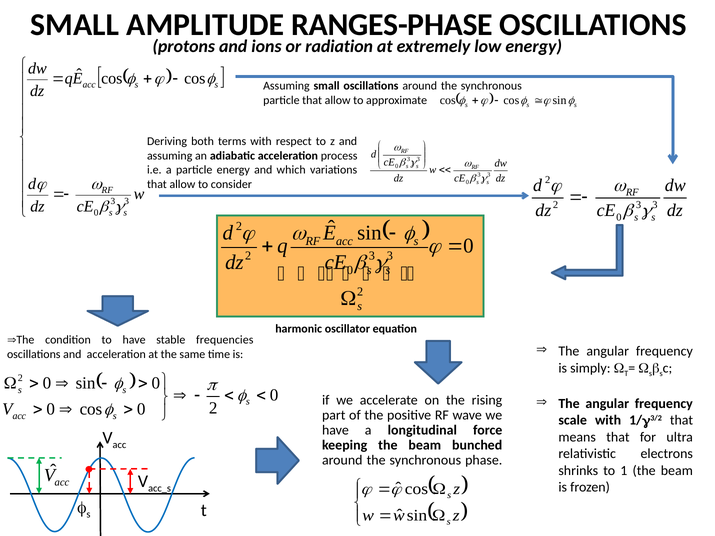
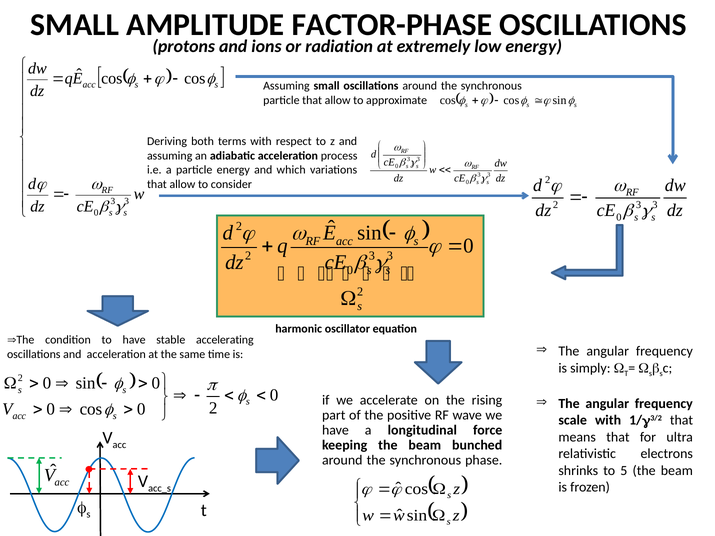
RANGES-PHASE: RANGES-PHASE -> FACTOR-PHASE (392, 25)
frequencies: frequencies -> accelerating (225, 340)
1: 1 -> 5 (624, 471)
